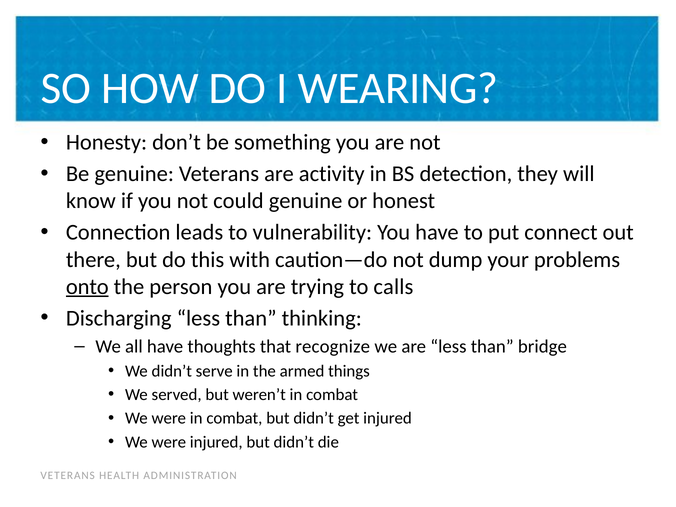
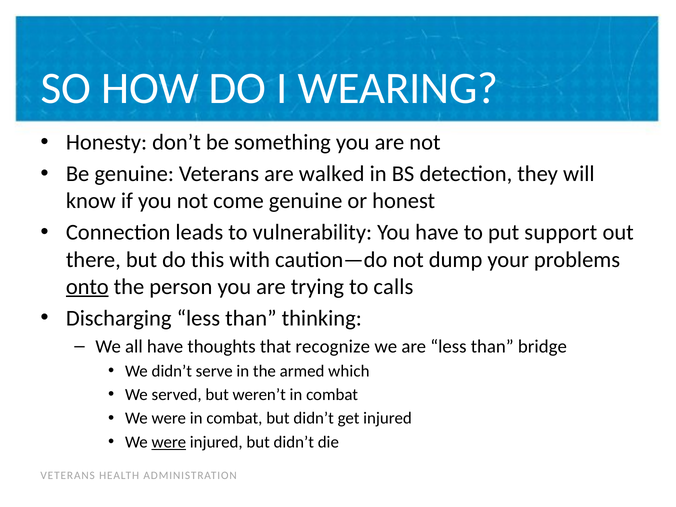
activity: activity -> walked (332, 174)
could: could -> come (238, 201)
connect: connect -> support (561, 233)
things: things -> which (349, 371)
were underline: none -> present (169, 442)
